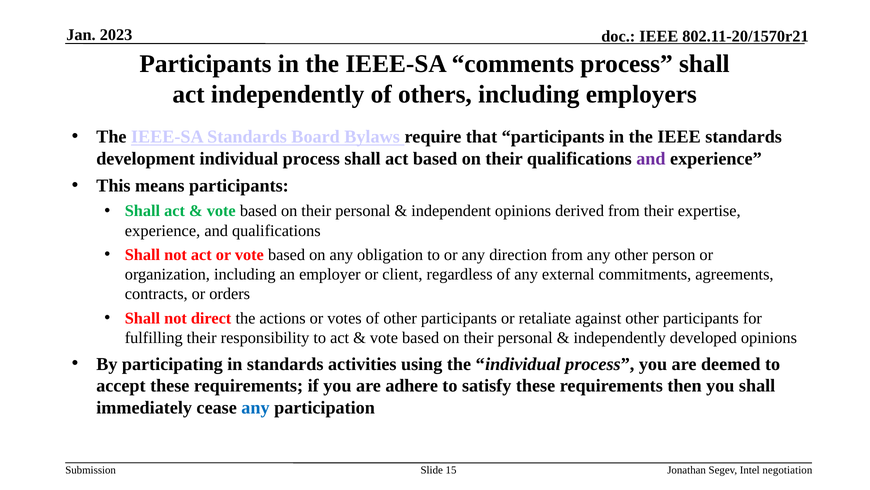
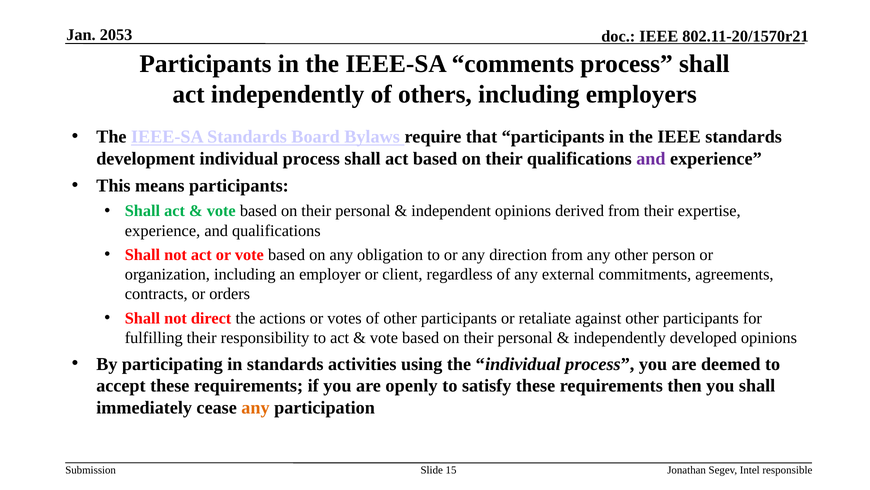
2023: 2023 -> 2053 (116, 35)
adhere: adhere -> openly (412, 385)
any colour: blue -> orange (255, 407)
negotiation: negotiation -> responsible (787, 469)
